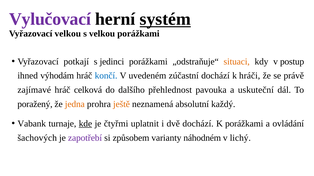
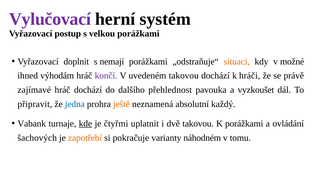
systém underline: present -> none (165, 19)
Vyřazovací velkou: velkou -> postup (68, 34)
potkají: potkají -> doplnit (76, 62)
jedinci: jedinci -> nemají (112, 62)
postup: postup -> možné (292, 62)
končí colour: blue -> purple (106, 76)
uvedeném zúčastní: zúčastní -> takovou (184, 76)
hráč celková: celková -> dochází (88, 90)
uskuteční: uskuteční -> vyzkoušet (256, 90)
poražený: poražený -> připravit (35, 104)
jedna colour: orange -> blue (75, 104)
dvě dochází: dochází -> takovou (198, 124)
zapotřebí colour: purple -> orange (85, 138)
způsobem: způsobem -> pokračuje (131, 138)
lichý: lichý -> tomu (240, 138)
